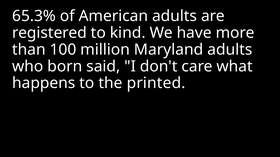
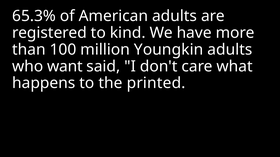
Maryland: Maryland -> Youngkin (169, 50)
born: born -> want (65, 67)
